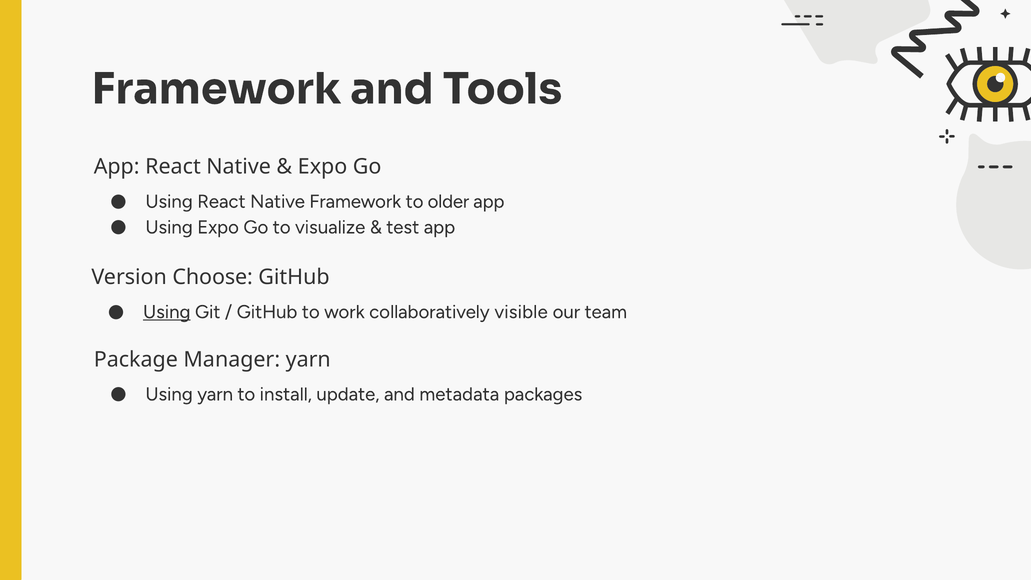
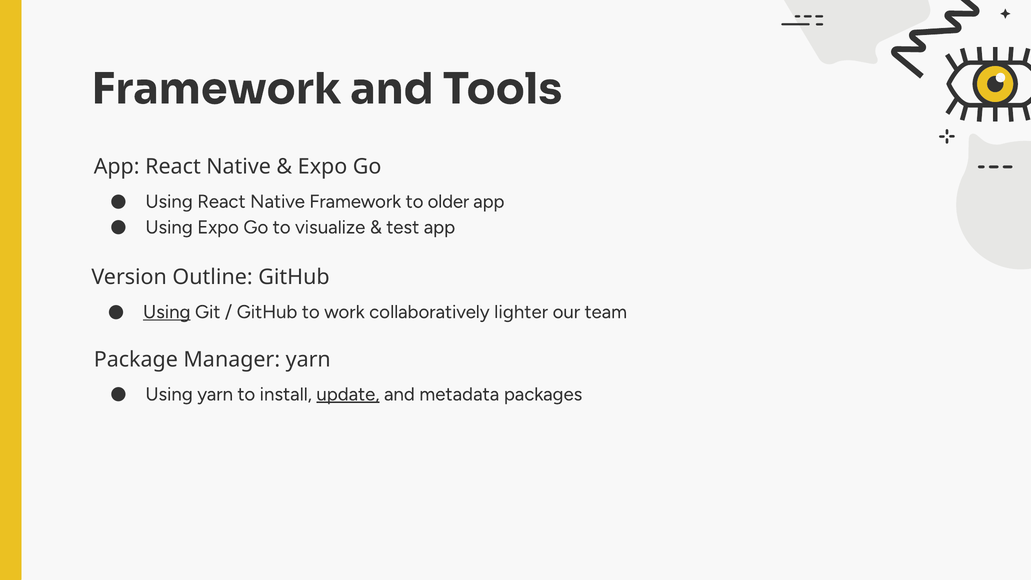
Choose: Choose -> Outline (213, 277)
visible: visible -> lighter (521, 312)
update underline: none -> present (348, 394)
